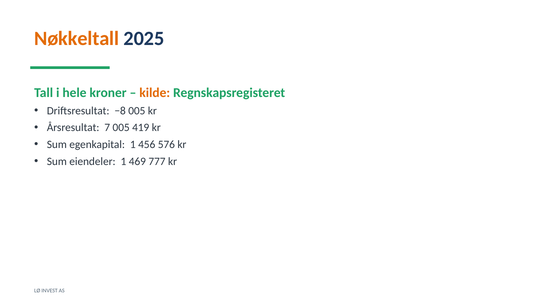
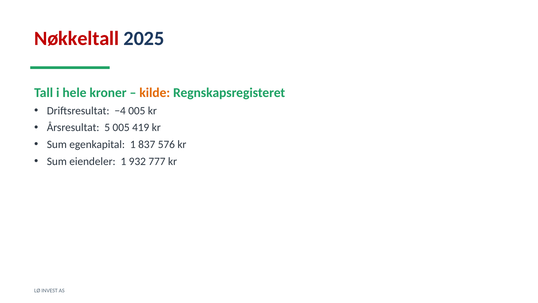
Nøkkeltall colour: orange -> red (77, 38)
−8: −8 -> −4 (120, 111)
7: 7 -> 5 (107, 127)
456: 456 -> 837 (147, 144)
469: 469 -> 932 (137, 161)
